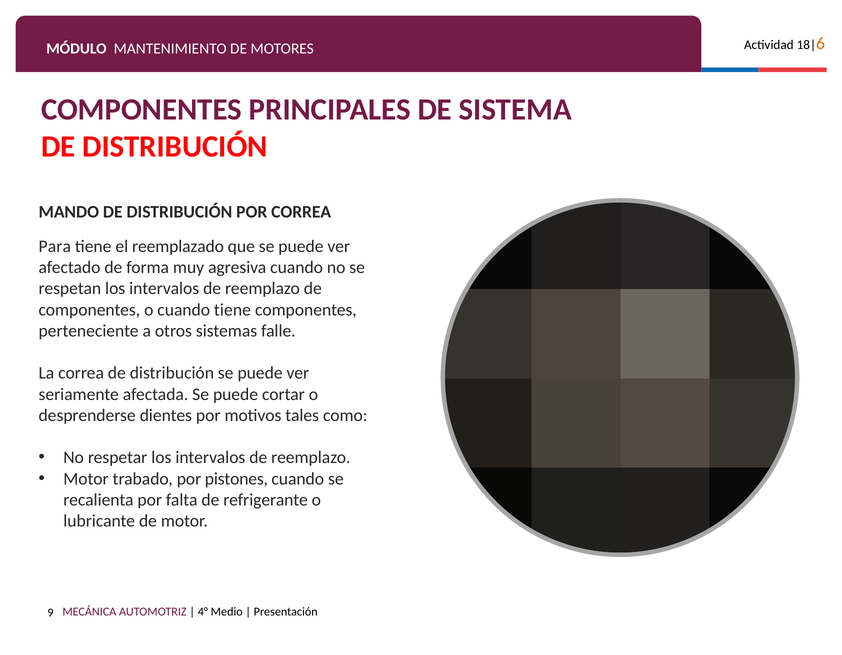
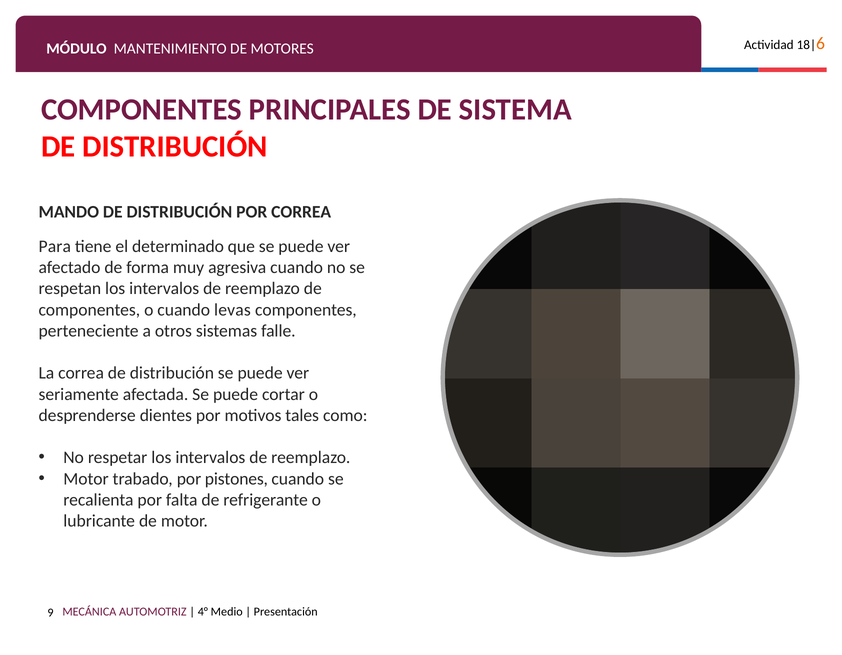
reemplazado: reemplazado -> determinado (178, 246)
cuando tiene: tiene -> levas (232, 310)
